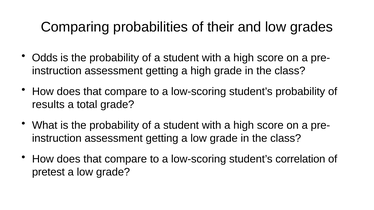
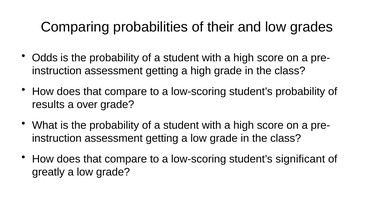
total: total -> over (87, 105)
correlation: correlation -> significant (300, 159)
pretest: pretest -> greatly (48, 172)
